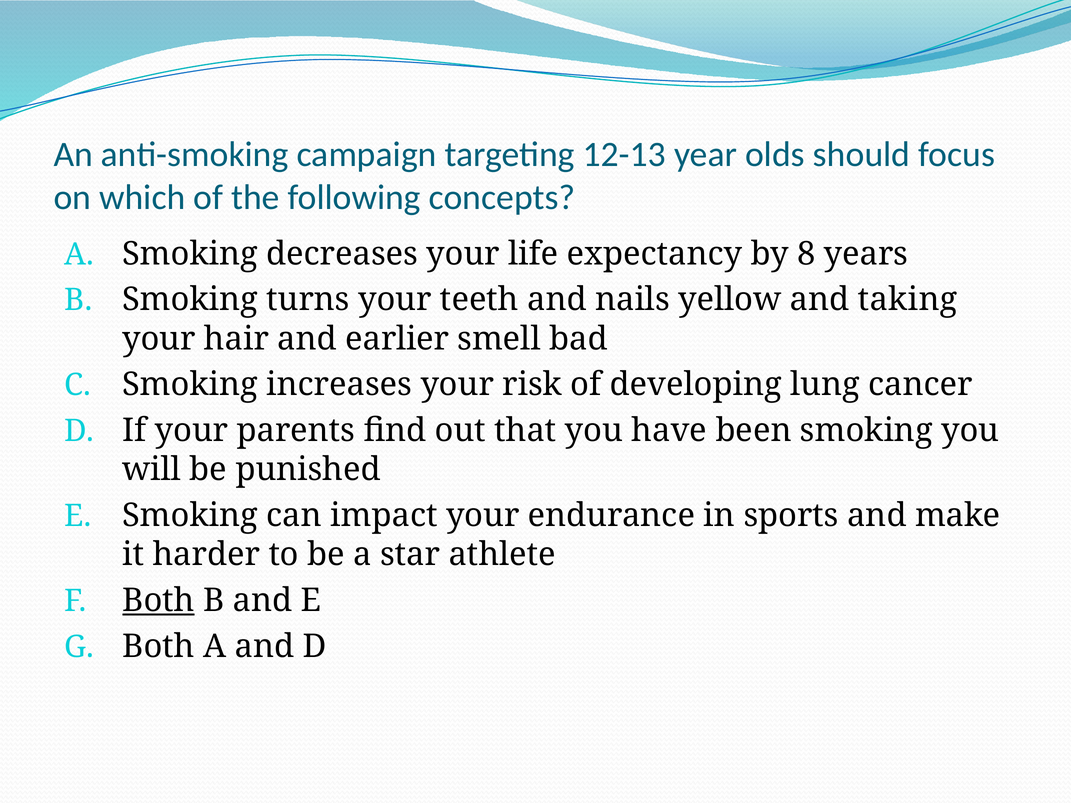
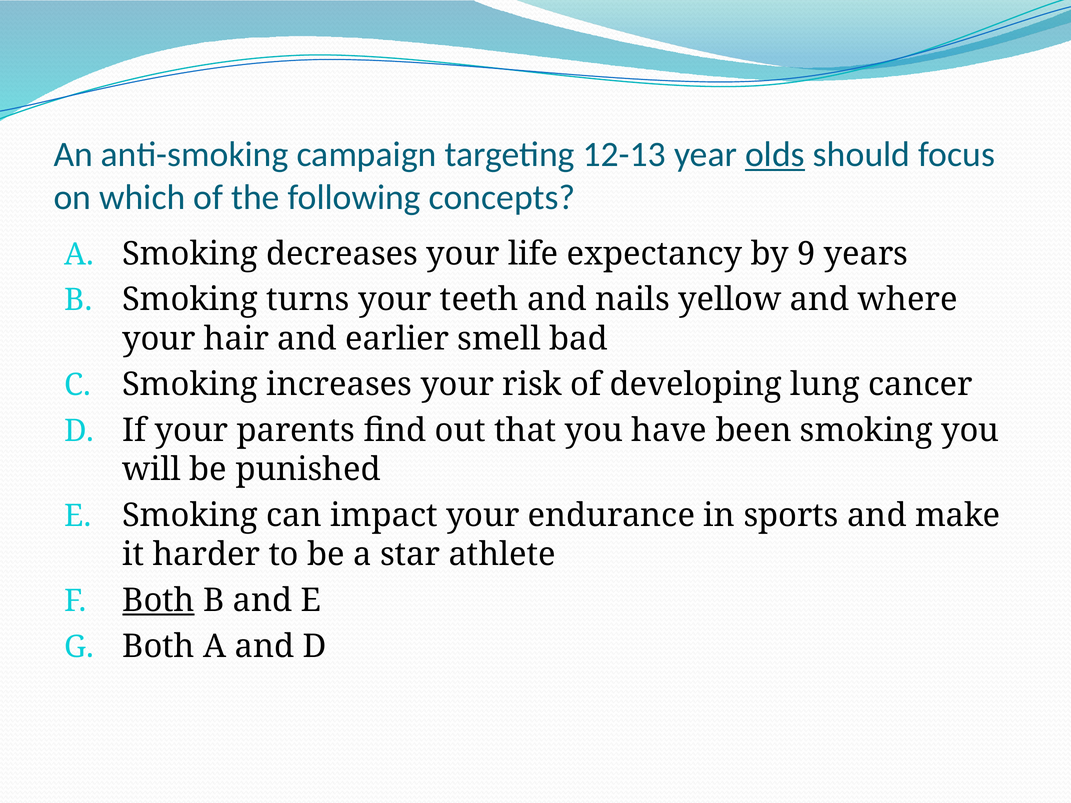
olds underline: none -> present (775, 155)
8: 8 -> 9 (806, 254)
taking: taking -> where (908, 300)
